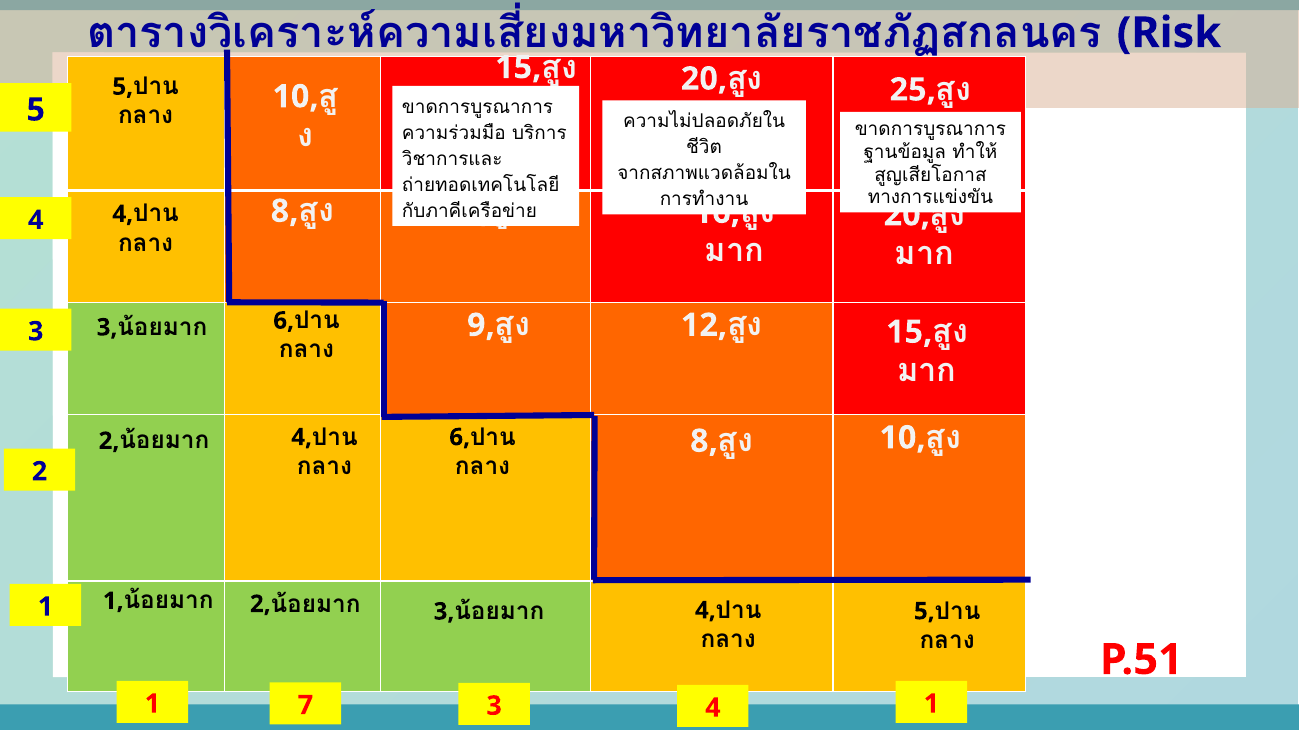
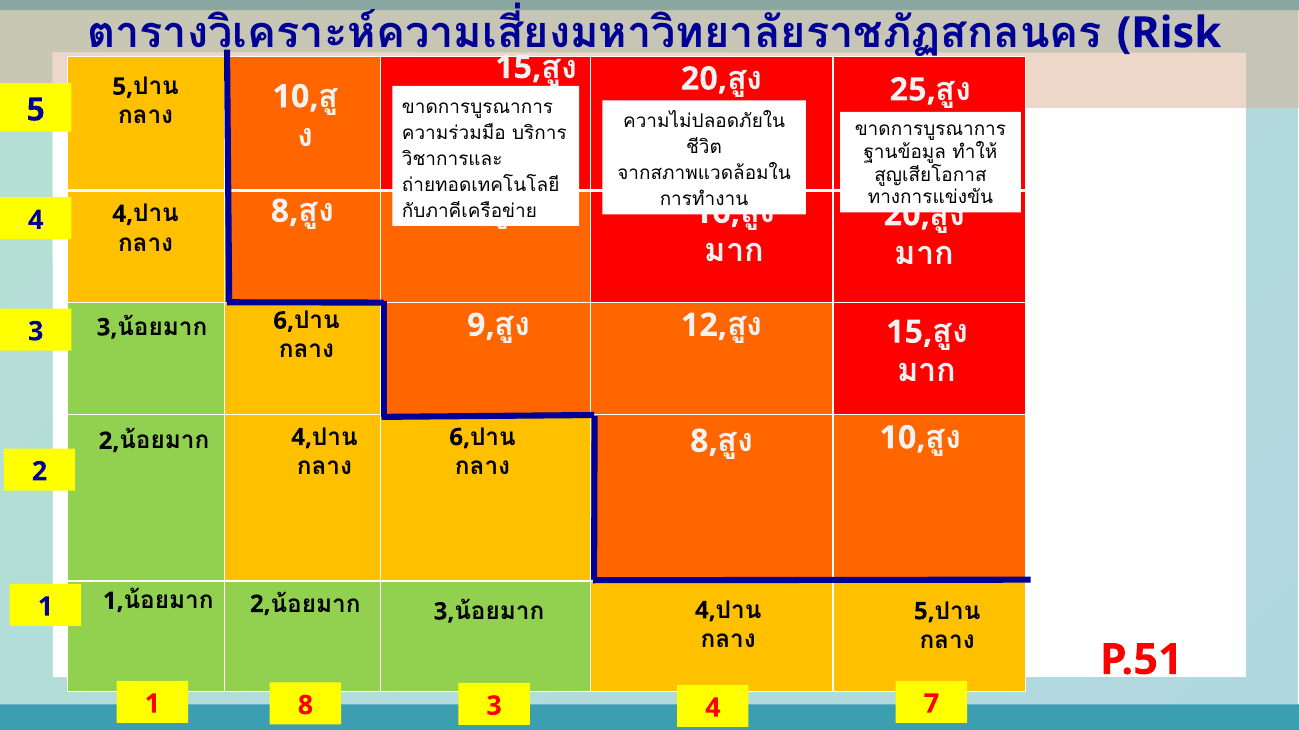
7: 7 -> 8 (305, 706)
3 1: 1 -> 7 (932, 704)
